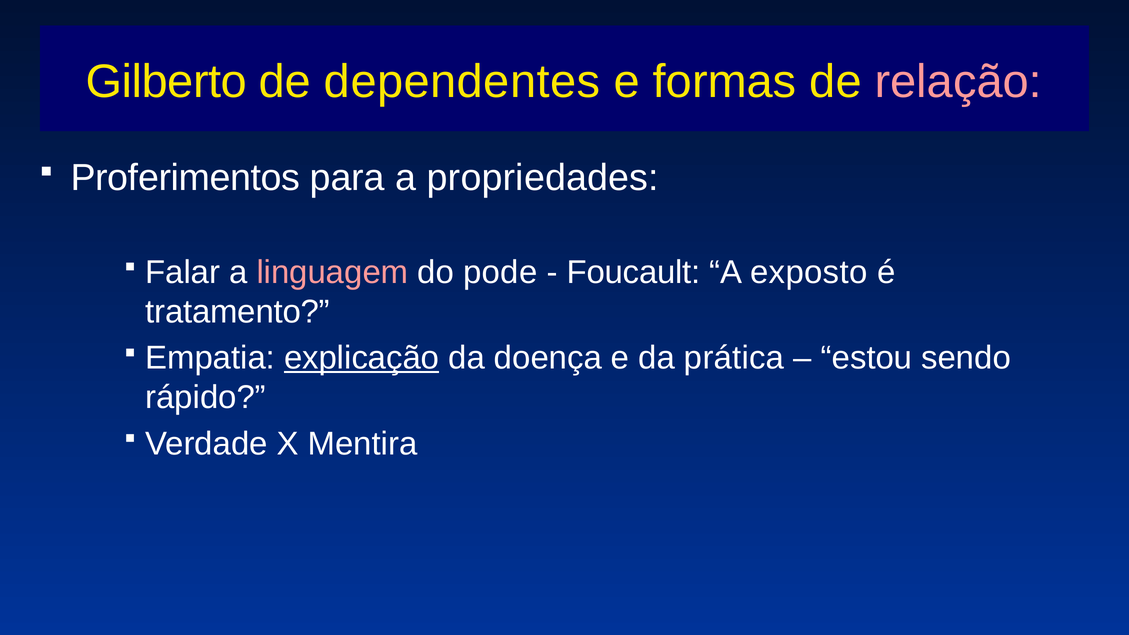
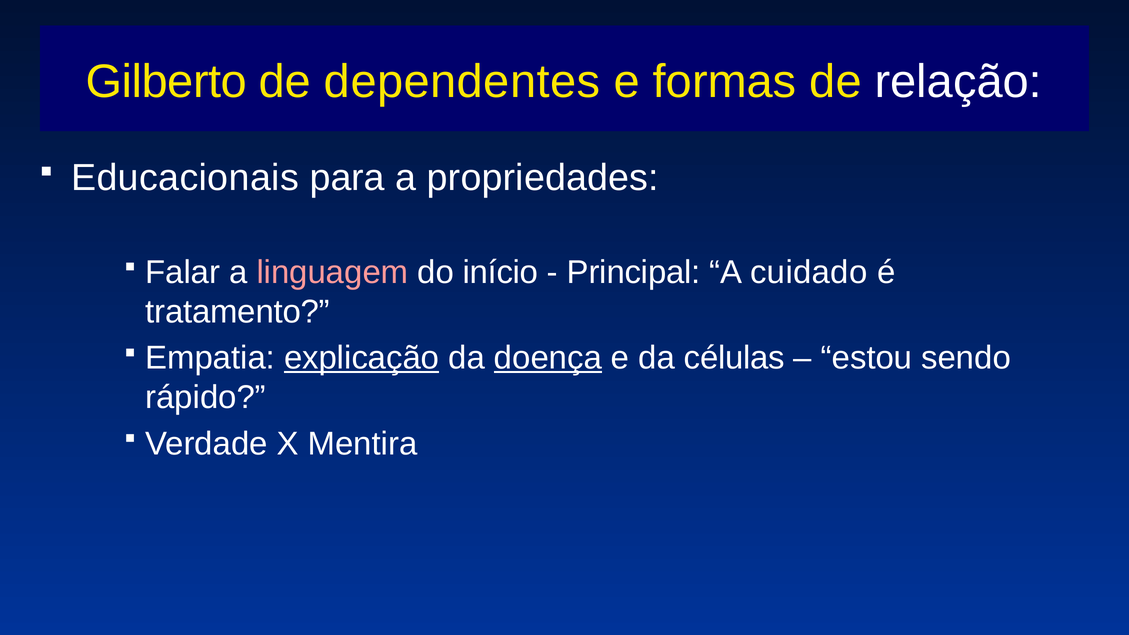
relação colour: pink -> white (958, 82)
Proferimentos: Proferimentos -> Educacionais (185, 178)
pode: pode -> início (501, 272)
Foucault: Foucault -> Principal (634, 272)
exposto: exposto -> cuidado (809, 272)
doença underline: none -> present (548, 358)
prática: prática -> células (734, 358)
